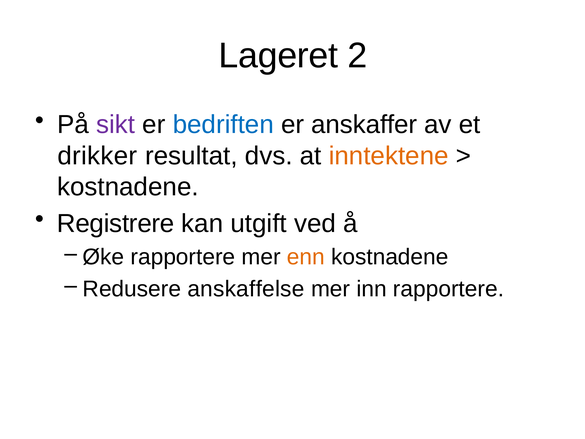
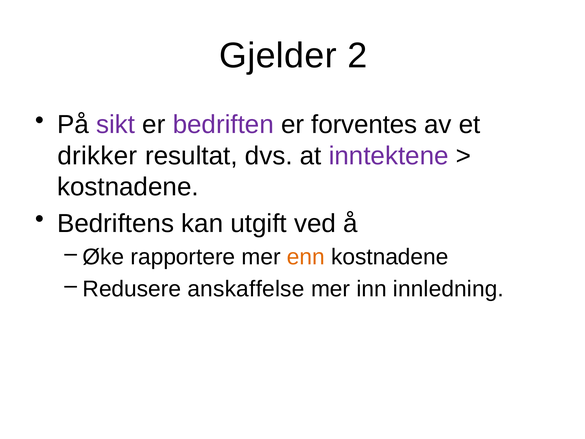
Lageret: Lageret -> Gjelder (278, 56)
bedriften colour: blue -> purple (223, 125)
anskaffer: anskaffer -> forventes (364, 125)
inntektene colour: orange -> purple (389, 156)
Registrere: Registrere -> Bedriftens (116, 223)
inn rapportere: rapportere -> innledning (448, 289)
